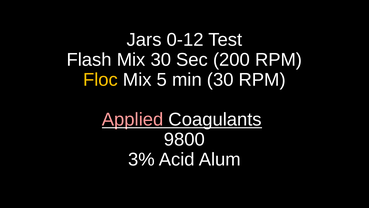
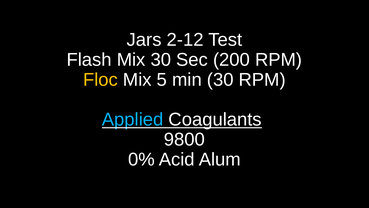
0-12: 0-12 -> 2-12 (185, 40)
Applied colour: pink -> light blue (133, 119)
3%: 3% -> 0% (141, 159)
